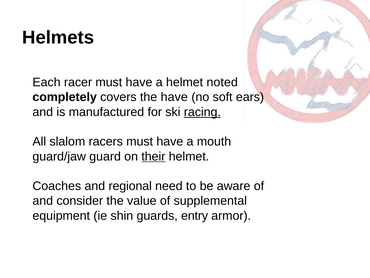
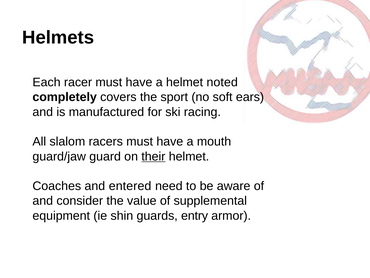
the have: have -> sport (174, 97)
racing underline: present -> none (202, 112)
regional: regional -> entered (130, 186)
